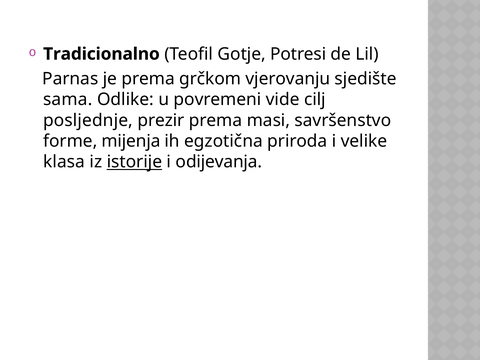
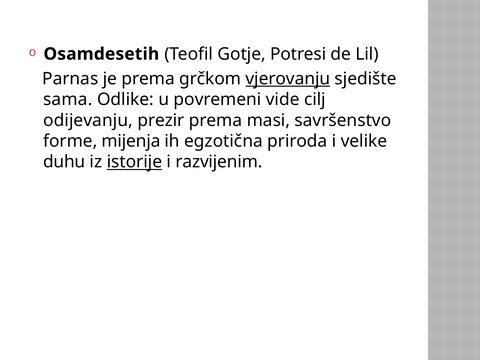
Tradicionalno: Tradicionalno -> Osamdesetih (101, 54)
vjerovanju underline: none -> present (288, 79)
posljednje: posljednje -> odijevanju (88, 120)
klasa: klasa -> duhu (64, 162)
odijevanja: odijevanja -> razvijenim (219, 162)
